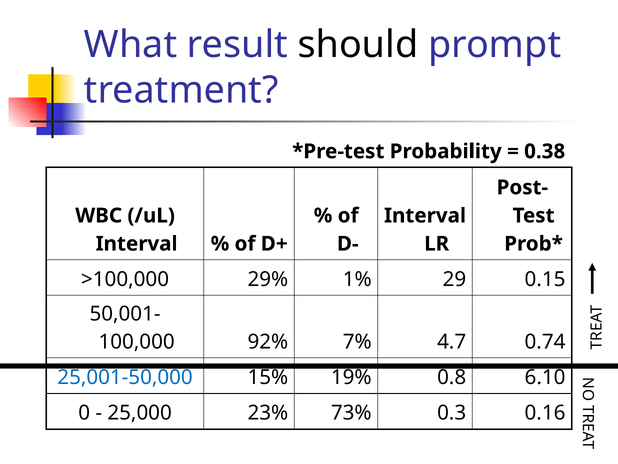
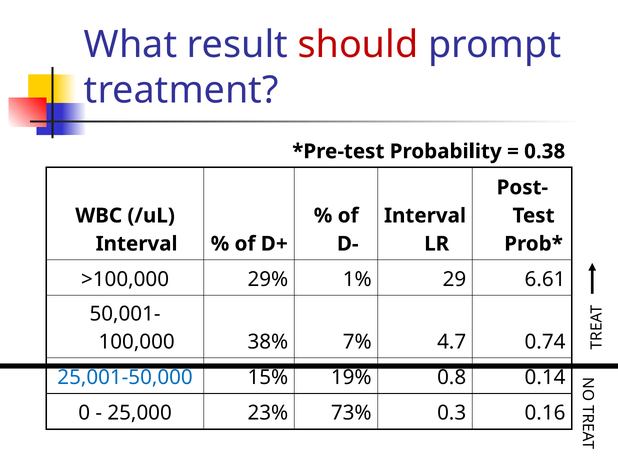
should colour: black -> red (358, 45)
0.15: 0.15 -> 6.61 (545, 279)
92%: 92% -> 38% (268, 341)
6.10: 6.10 -> 0.14 (545, 377)
